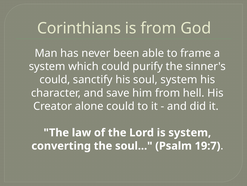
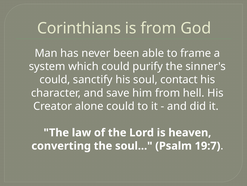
soul system: system -> contact (179, 79)
is system: system -> heaven (190, 132)
